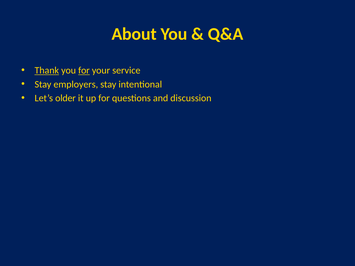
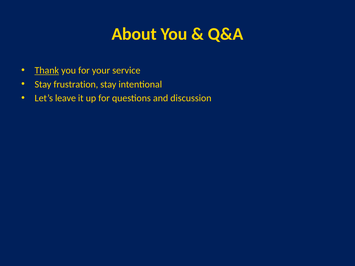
for underline: present -> none (84, 71)
employers: employers -> frustration (76, 84)
older: older -> leave (66, 98)
